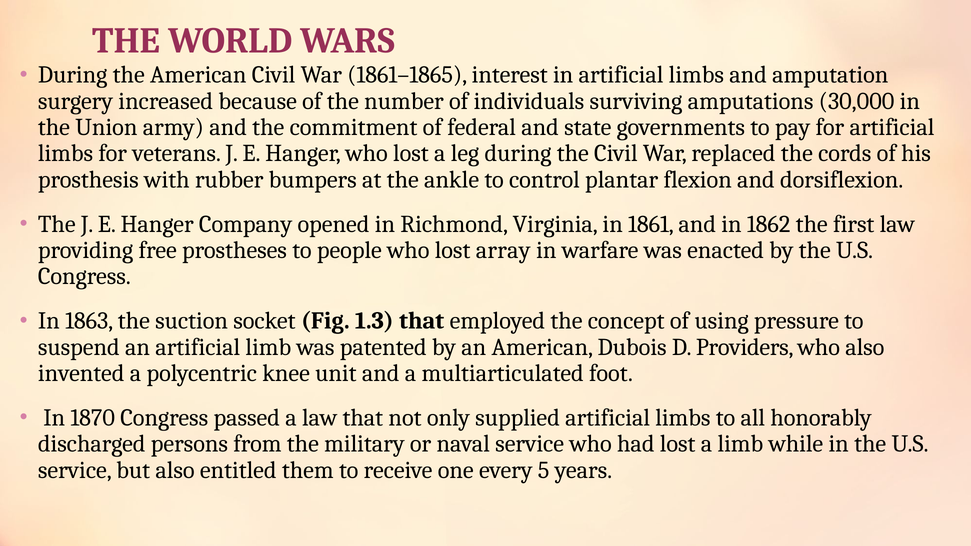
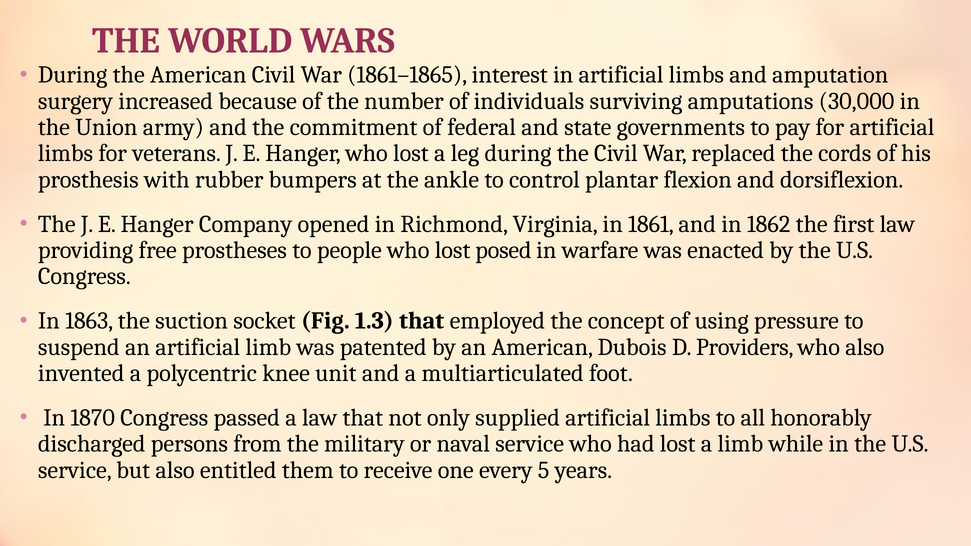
array: array -> posed (503, 250)
